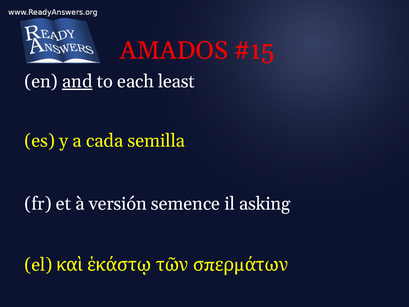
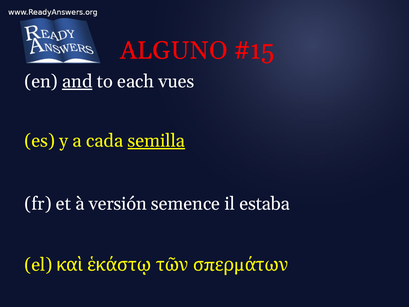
AMADOS: AMADOS -> ALGUNO (174, 50)
least: least -> vues (177, 81)
semilla underline: none -> present (156, 141)
asking: asking -> estaba (265, 204)
